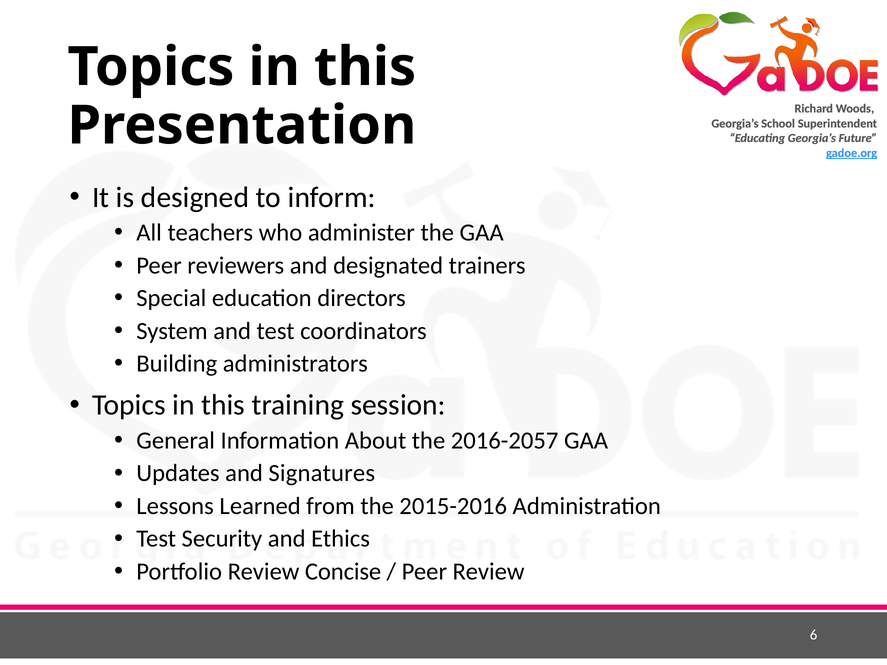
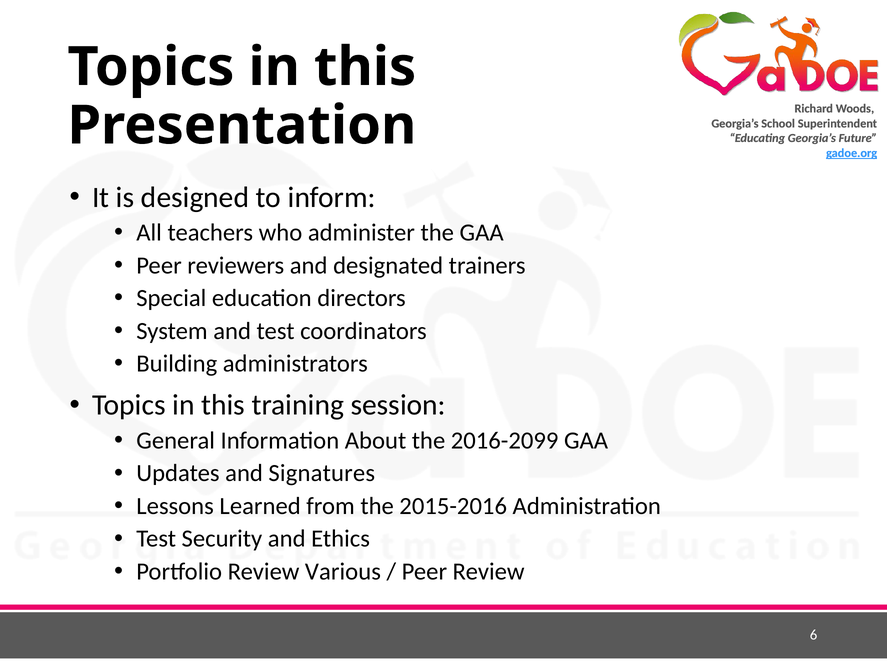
2016-2057: 2016-2057 -> 2016-2099 (505, 441)
Concise: Concise -> Various (343, 572)
